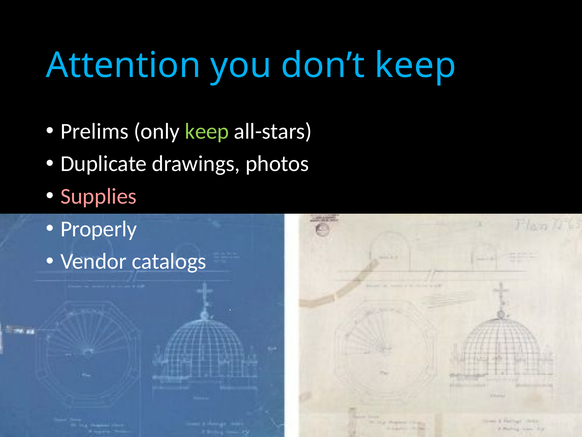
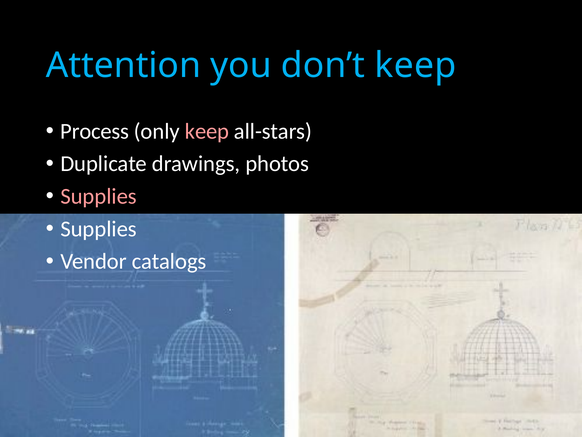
Prelims: Prelims -> Process (95, 131)
keep colour: light green -> pink (207, 131)
Properly: Properly -> Supplies (99, 229)
